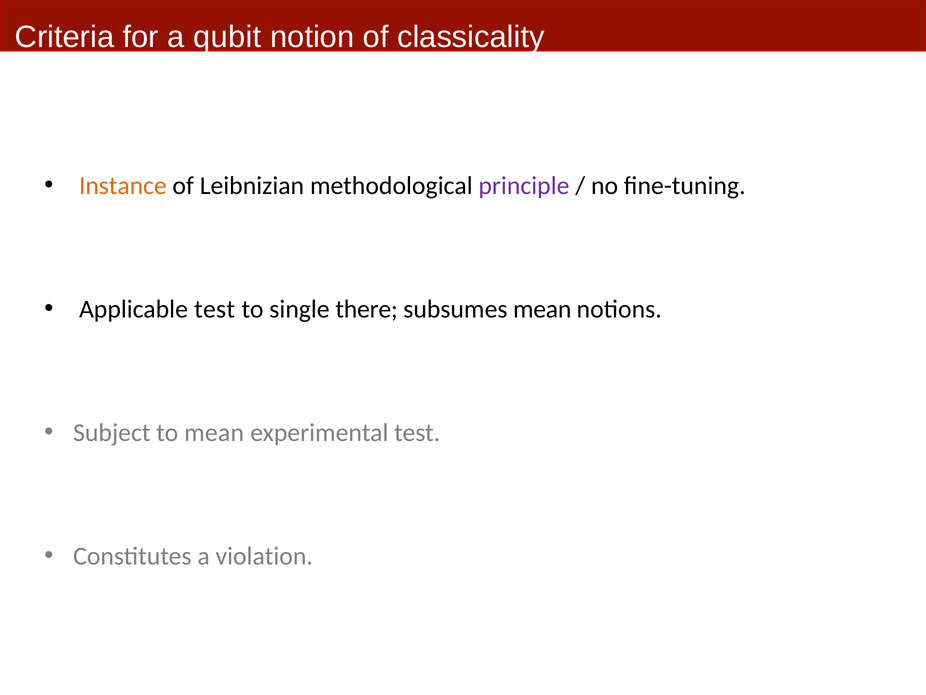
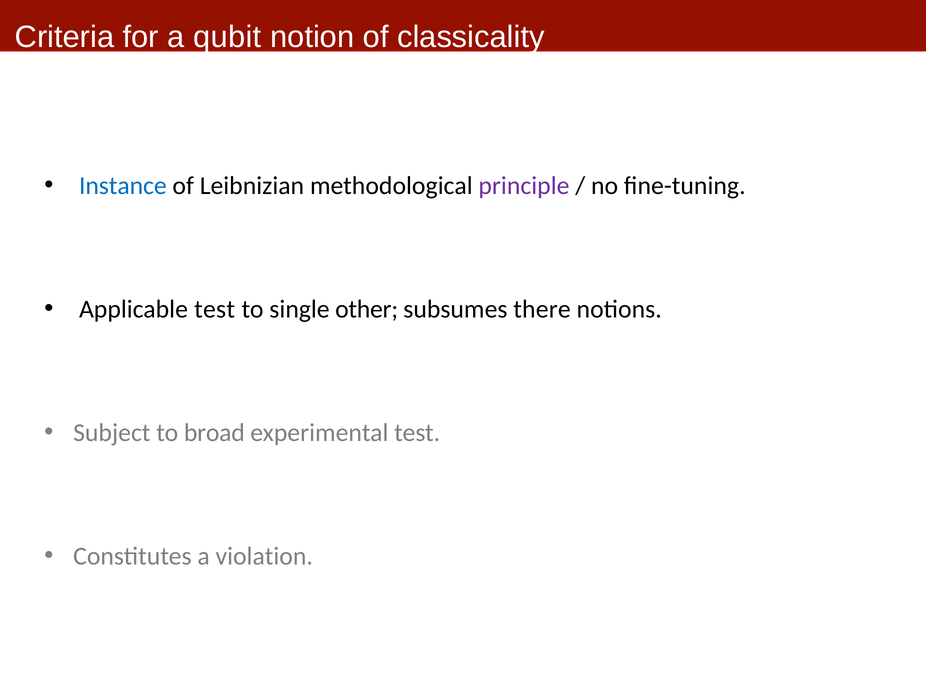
Instance colour: orange -> blue (123, 185)
there: there -> other (367, 309)
subsumes mean: mean -> there (542, 309)
to mean: mean -> broad (214, 432)
